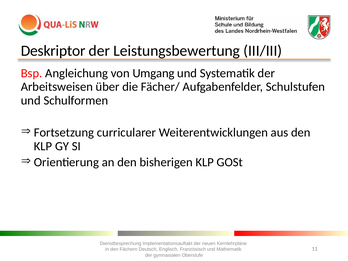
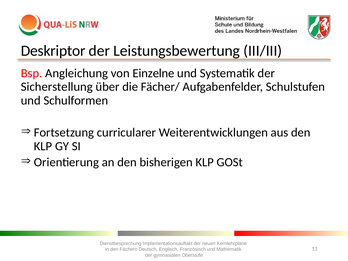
Umgang: Umgang -> Einzelne (153, 73)
Arbeitsweisen: Arbeitsweisen -> Sicherstellung (57, 87)
